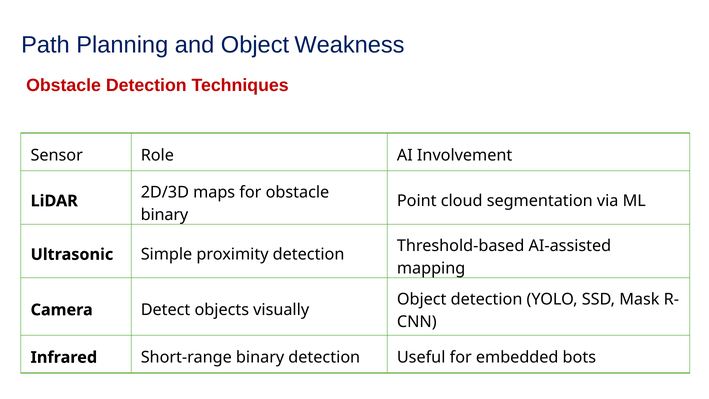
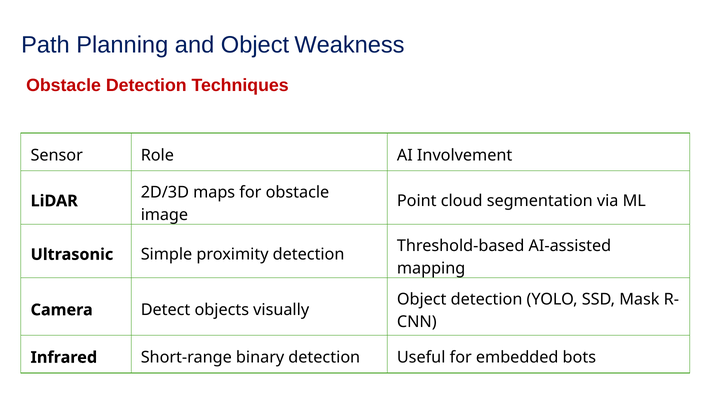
binary: binary -> image (164, 215)
